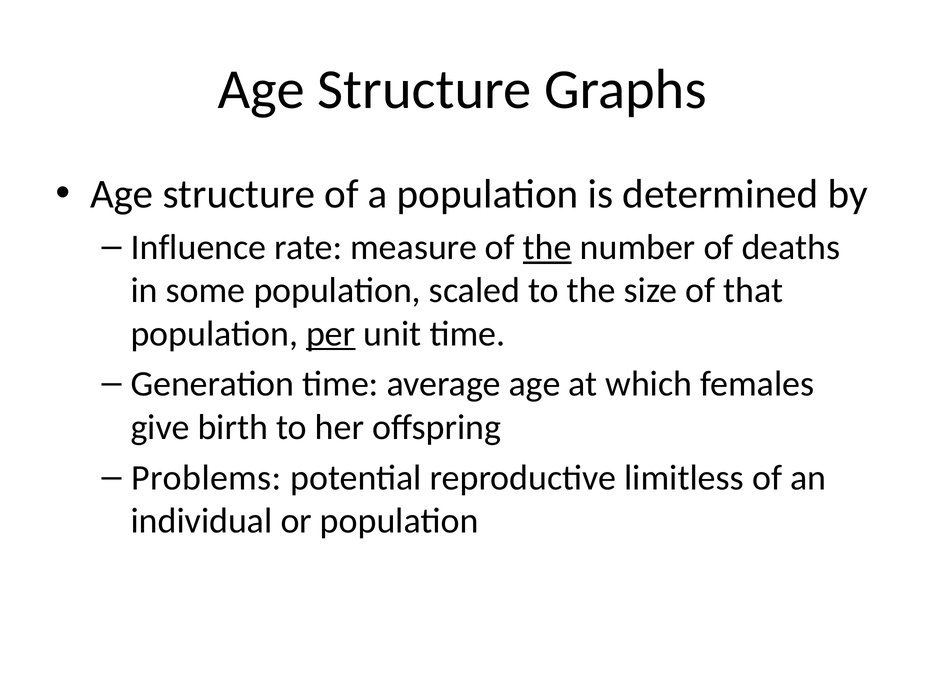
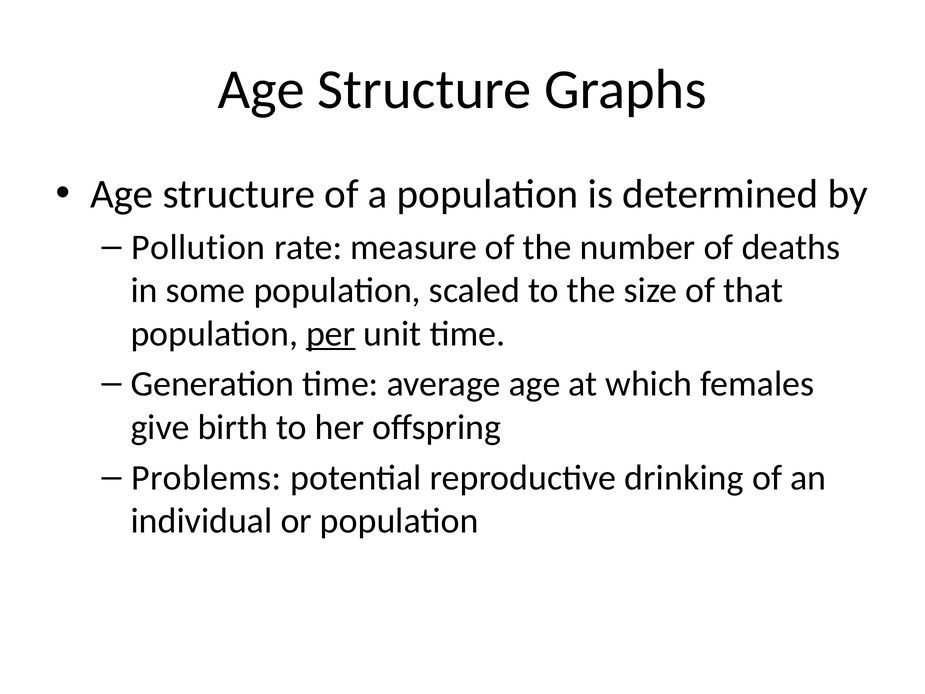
Influence: Influence -> Pollution (198, 247)
the underline: present -> none (547, 247)
limitless: limitless -> drinking (684, 478)
